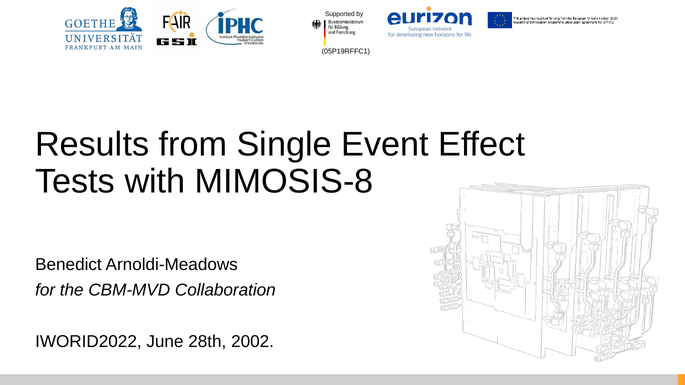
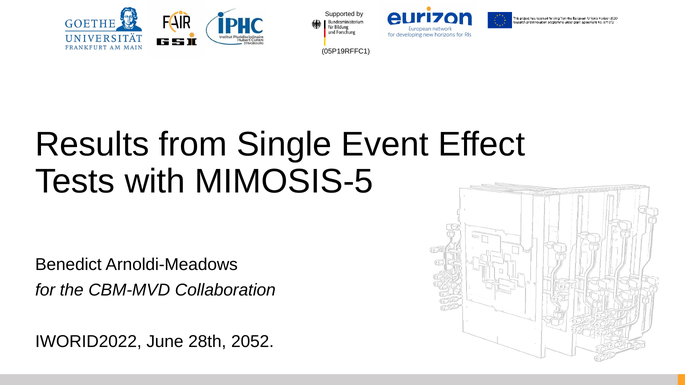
MIMOSIS-8: MIMOSIS-8 -> MIMOSIS-5 (284, 182)
2002: 2002 -> 2052 (253, 342)
